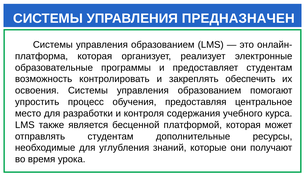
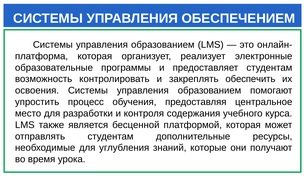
ПРЕДНАЗНАЧЕН: ПРЕДНАЗНАЧЕН -> ОБЕСПЕЧЕНИЕМ (238, 18)
